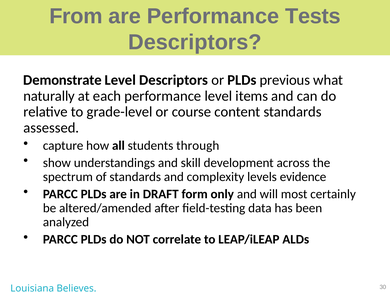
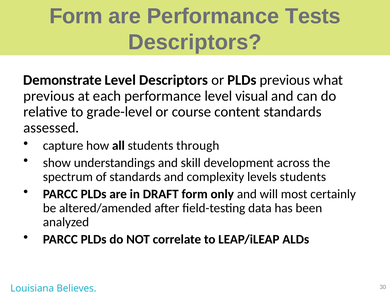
From: From -> Form (76, 16)
naturally: naturally -> previous (49, 96)
items: items -> visual (252, 96)
levels evidence: evidence -> students (303, 176)
